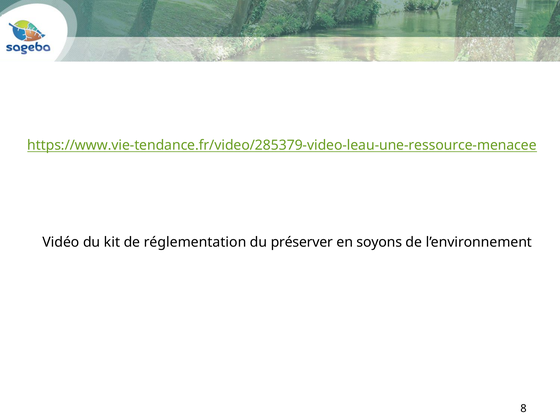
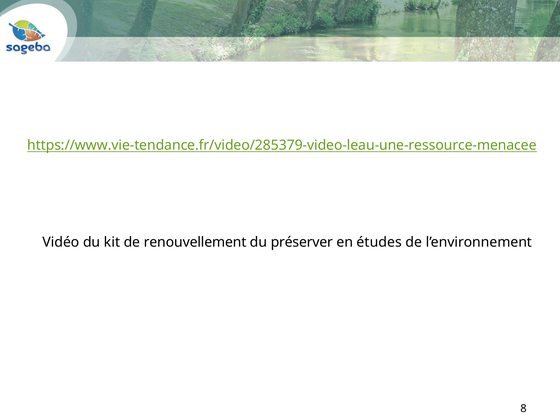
réglementation: réglementation -> renouvellement (195, 242)
soyons: soyons -> études (379, 242)
